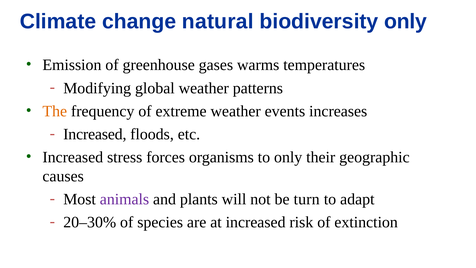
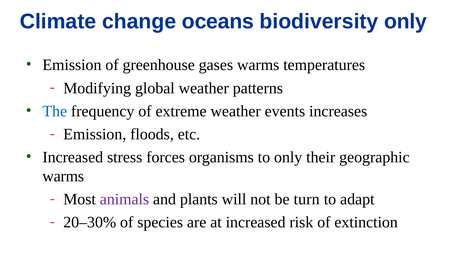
natural: natural -> oceans (218, 22)
The colour: orange -> blue (55, 111)
Increased: Increased -> Emission (95, 134)
causes: causes -> warms (63, 176)
